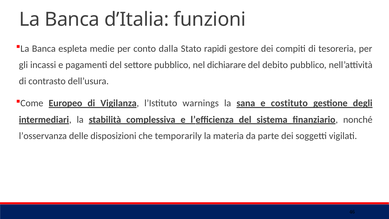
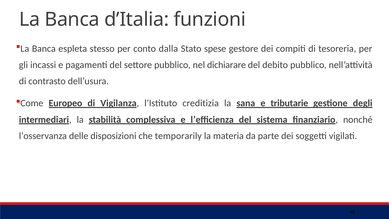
medie: medie -> stesso (102, 49)
rapidi: rapidi -> spese (215, 49)
warnings: warnings -> creditizia (201, 103)
costituto: costituto -> tributarie (289, 103)
